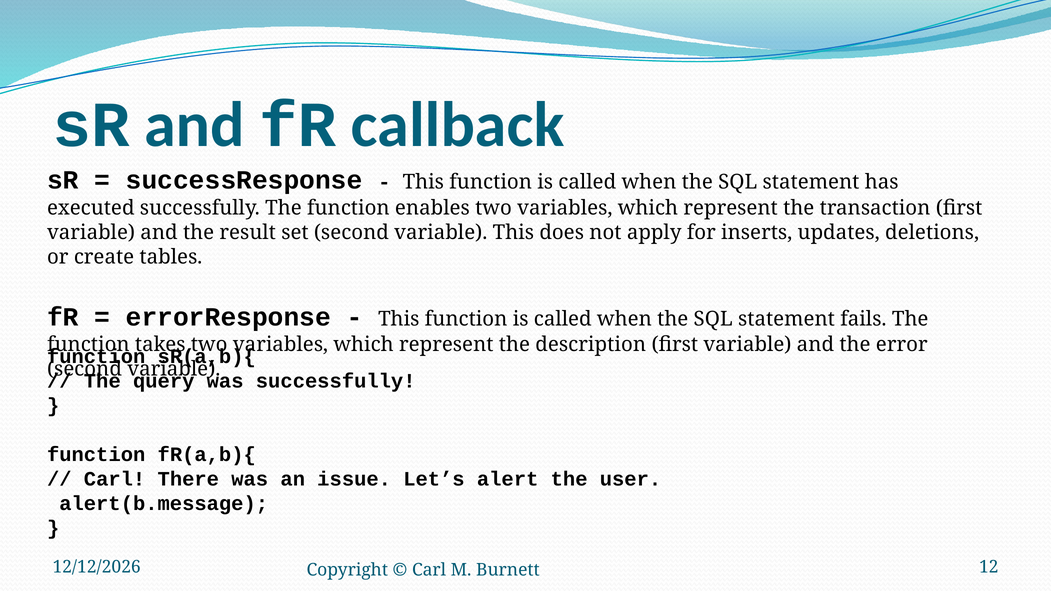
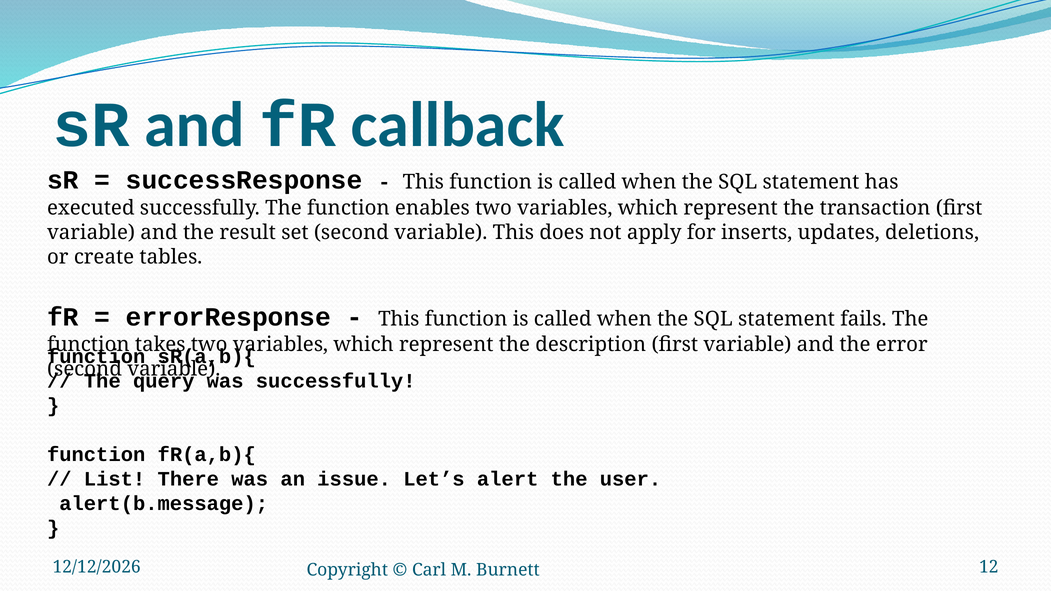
Carl: Carl -> List (115, 479)
